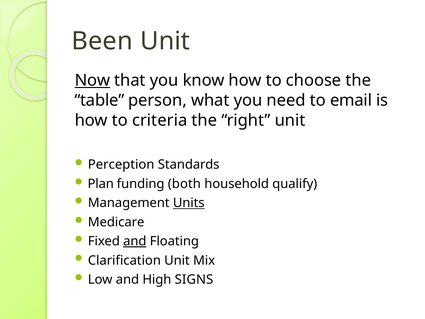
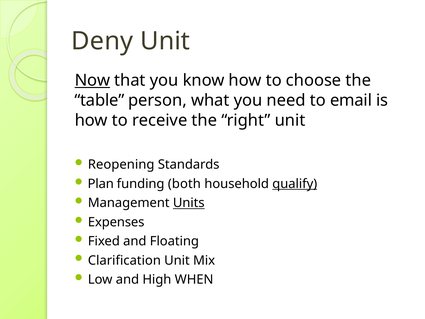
Been: Been -> Deny (102, 41)
criteria: criteria -> receive (160, 120)
Perception: Perception -> Reopening (121, 165)
qualify underline: none -> present (295, 184)
Medicare: Medicare -> Expenses (116, 222)
and underline: present -> none (135, 241)
SIGNS: SIGNS -> WHEN (194, 279)
